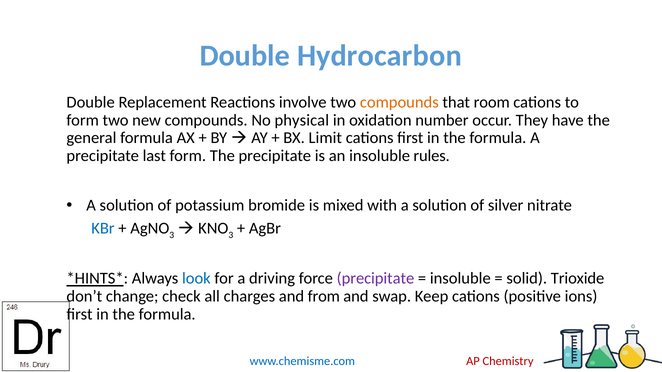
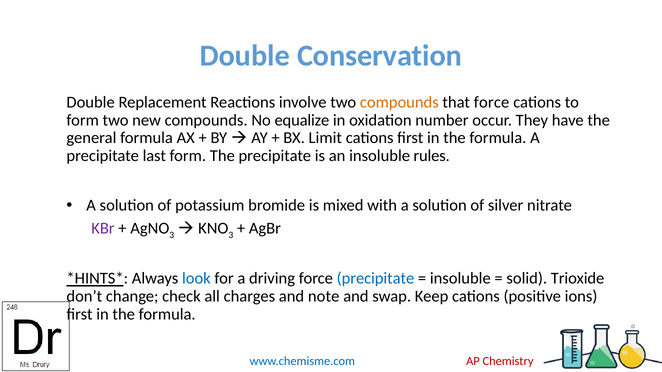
Hydrocarbon: Hydrocarbon -> Conservation (380, 56)
that room: room -> force (492, 102)
physical: physical -> equalize (302, 120)
KBr colour: blue -> purple (103, 229)
precipitate colour: purple -> blue (375, 279)
from: from -> note (324, 297)
